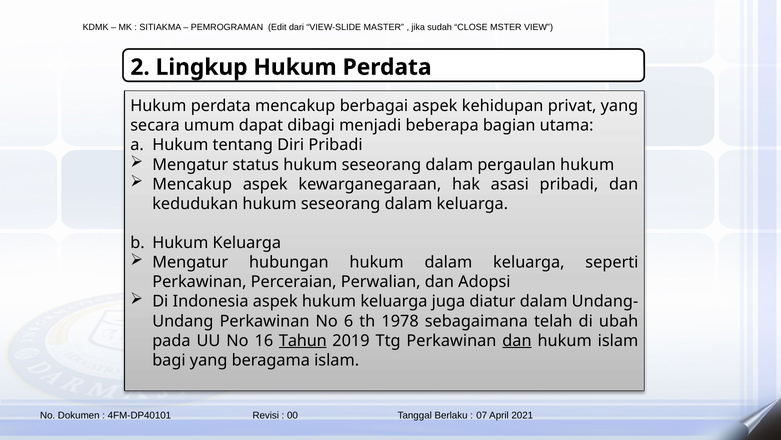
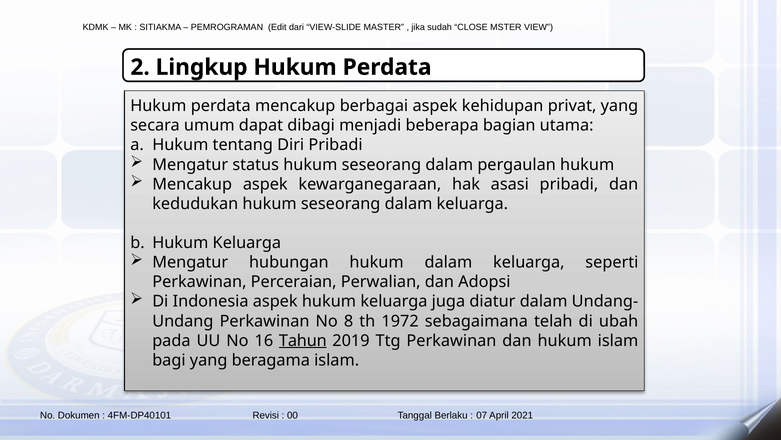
6: 6 -> 8 (349, 321)
1978: 1978 -> 1972 (400, 321)
dan underline: present -> none (517, 340)
